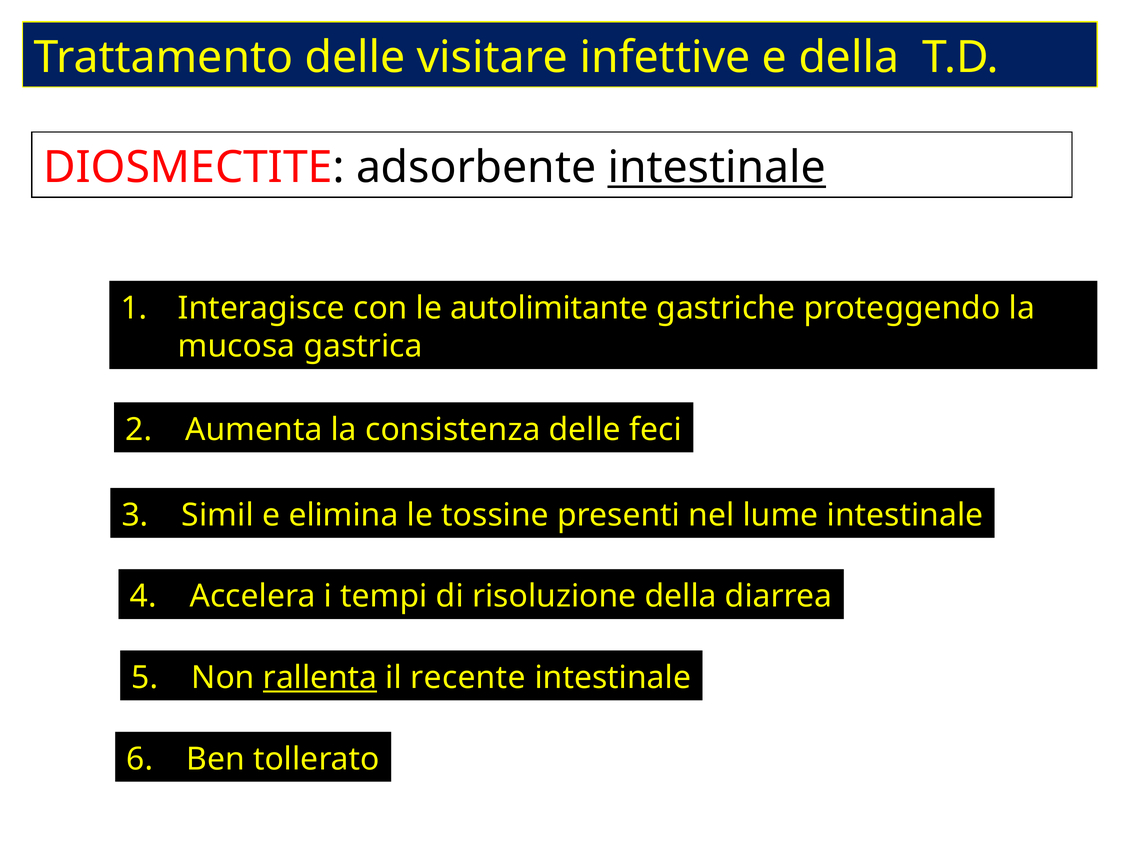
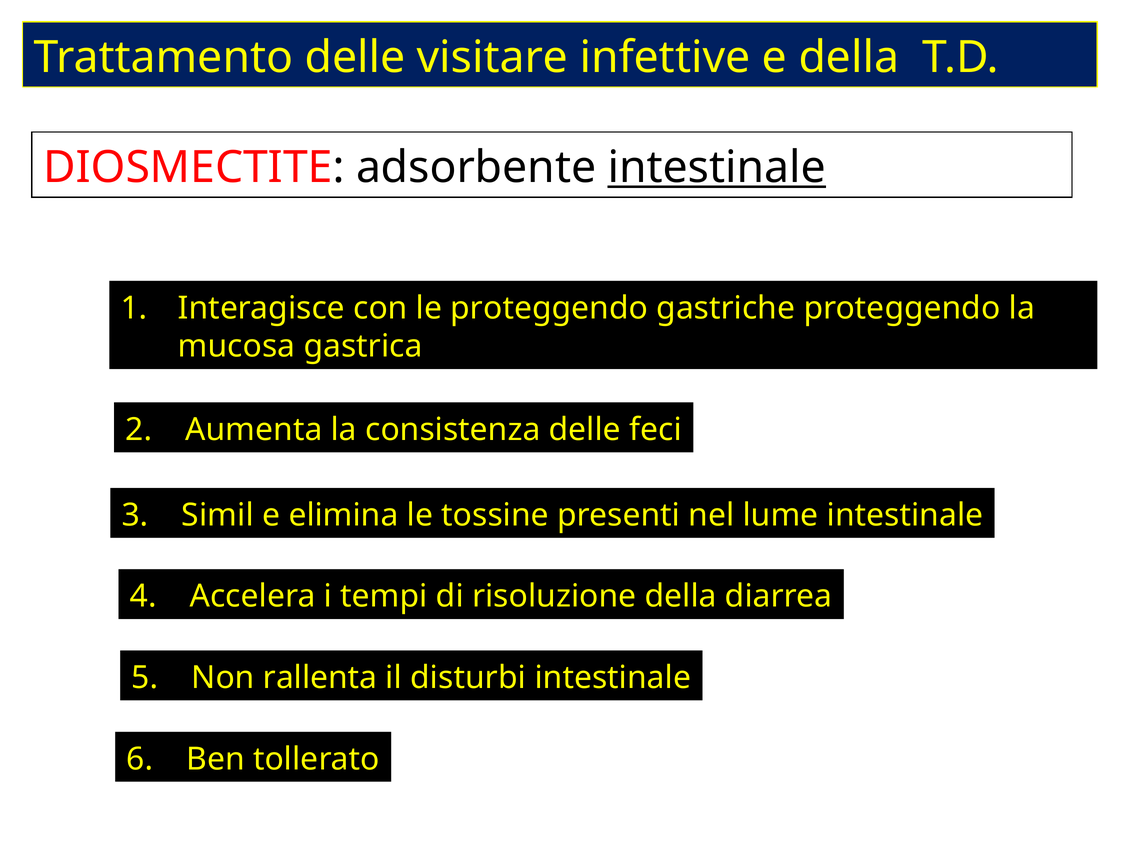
le autolimitante: autolimitante -> proteggendo (549, 308)
rallenta underline: present -> none (320, 678)
recente: recente -> disturbi (468, 678)
